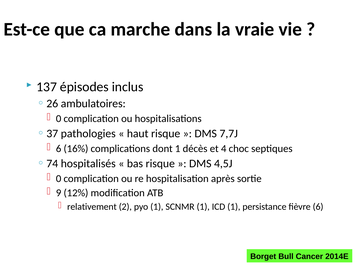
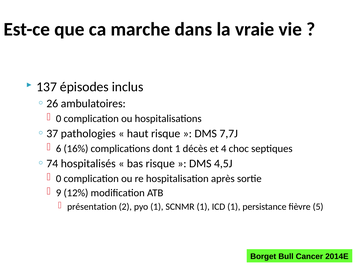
relativement: relativement -> présentation (92, 207)
fièvre 6: 6 -> 5 (318, 207)
